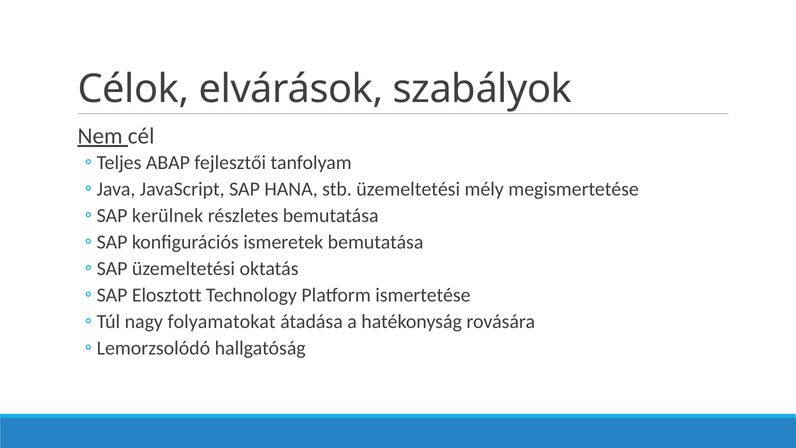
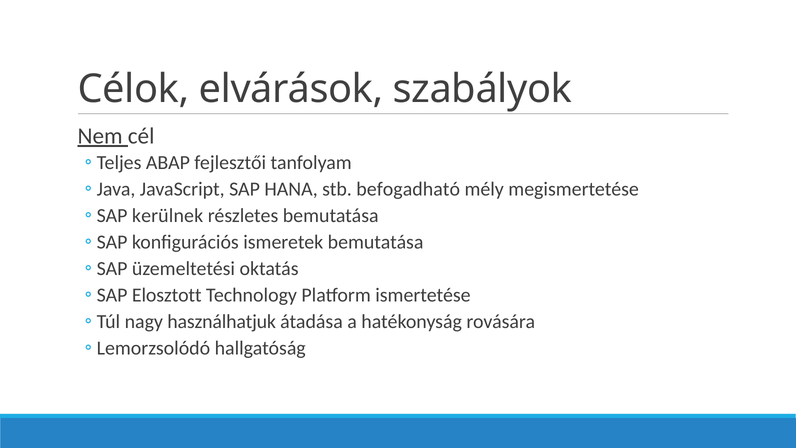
stb üzemeltetési: üzemeltetési -> befogadható (408, 189)
folyamatokat: folyamatokat -> használhatjuk (222, 321)
